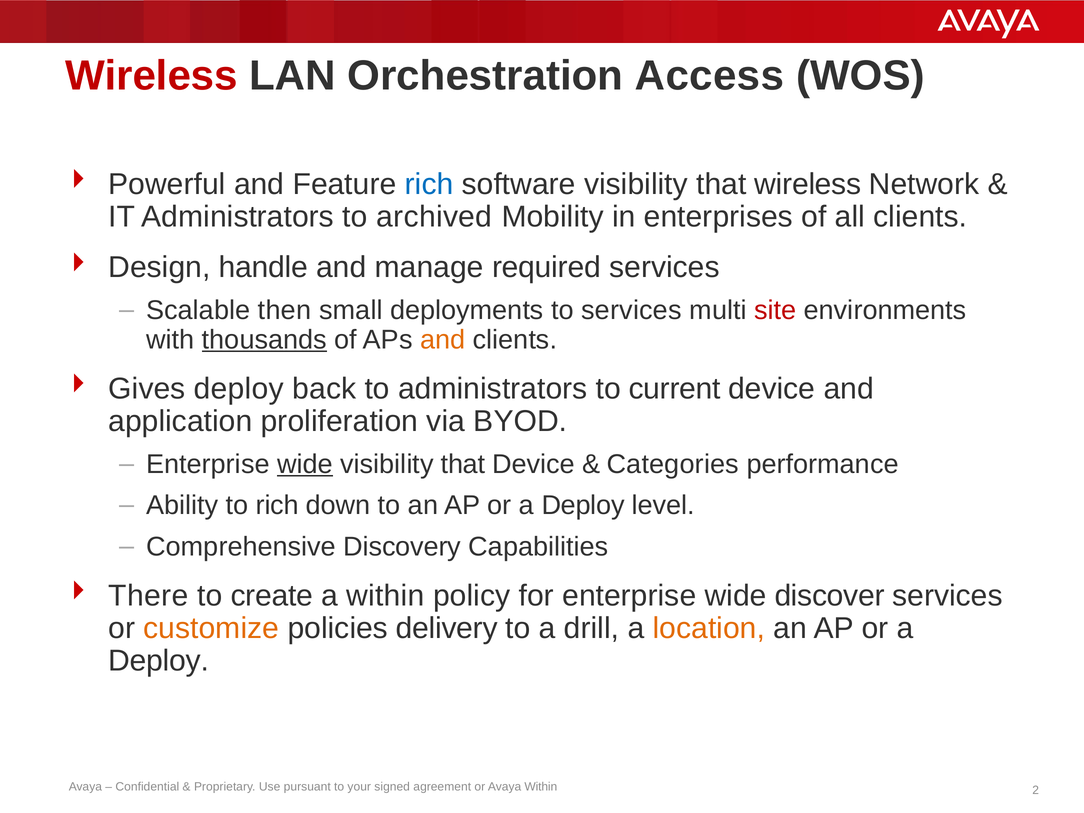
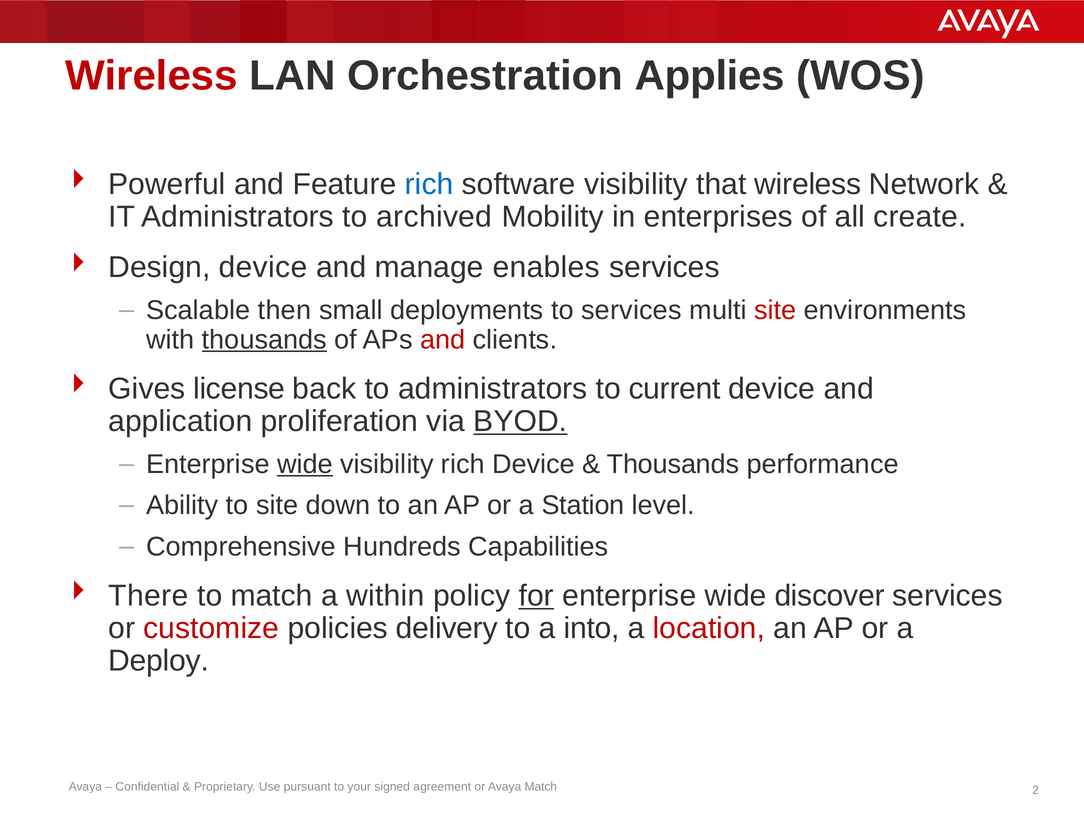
Access: Access -> Applies (710, 76)
all clients: clients -> create (920, 217)
Design handle: handle -> device (263, 268)
required: required -> enables (546, 268)
and colour: orange -> red (443, 340)
Gives deploy: deploy -> license (239, 389)
BYOD underline: none -> present (520, 421)
that: that -> rich (463, 464)
Categories: Categories -> Thousands (673, 464)
to rich: rich -> site (277, 506)
Deploy: Deploy -> Station (583, 506)
Discovery: Discovery -> Hundreds (402, 547)
to create: create -> match (272, 596)
for underline: none -> present (536, 596)
customize colour: orange -> red (211, 628)
drill: drill -> into (592, 628)
location colour: orange -> red (709, 628)
Within: Within -> Match (541, 787)
